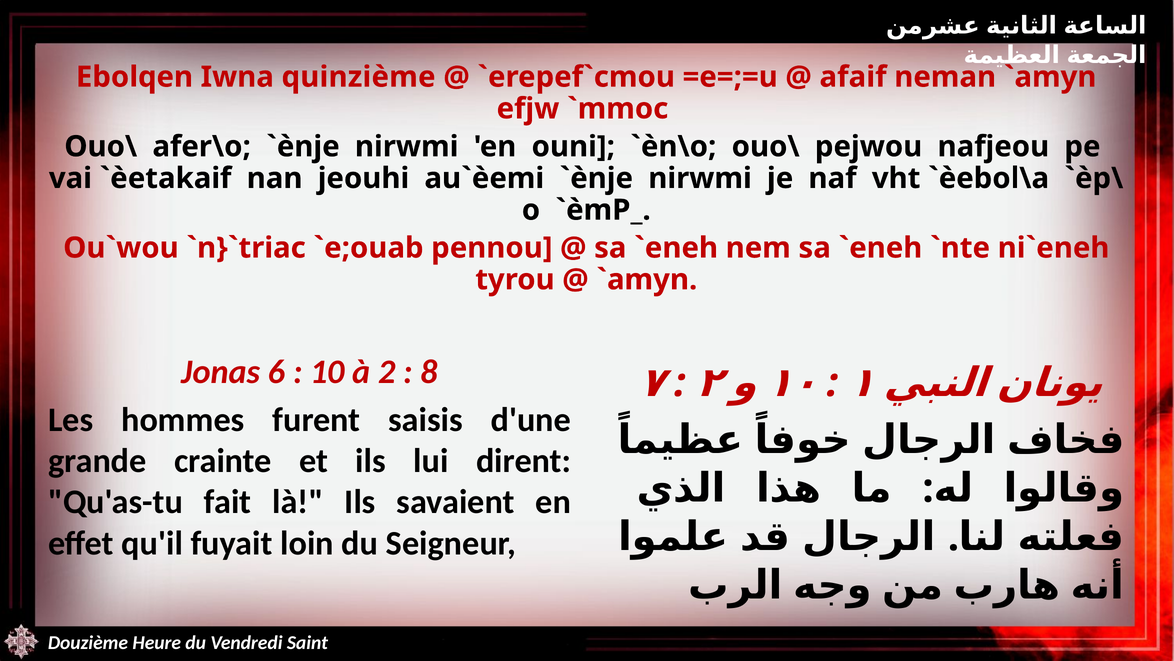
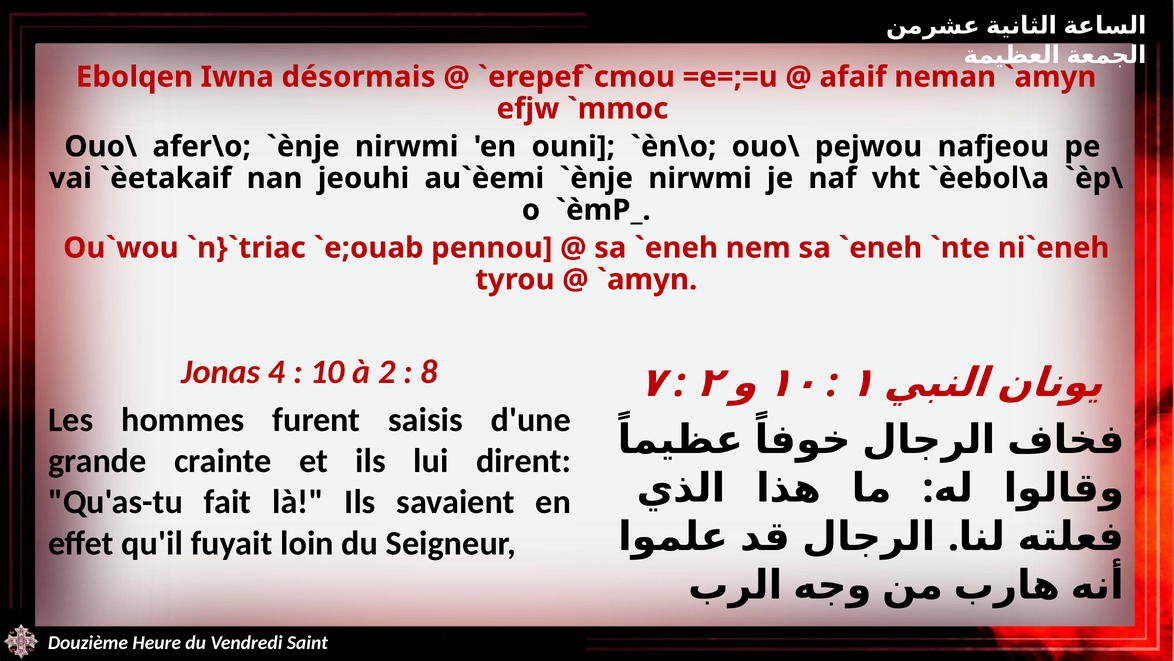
quinzième: quinzième -> désormais (359, 77)
6: 6 -> 4 (277, 371)
